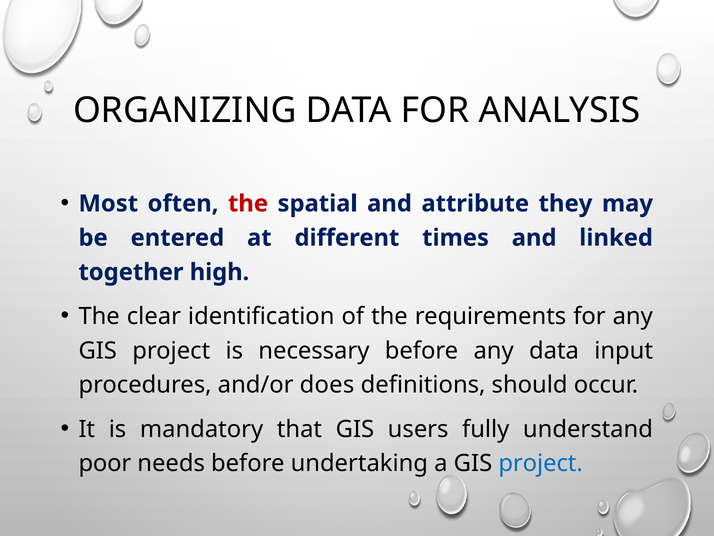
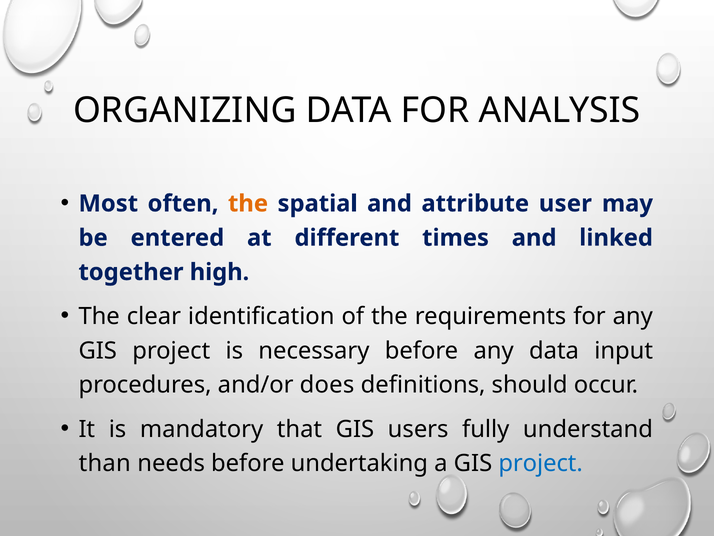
the colour: red -> orange (248, 203)
they: they -> user (565, 203)
poor: poor -> than (105, 463)
